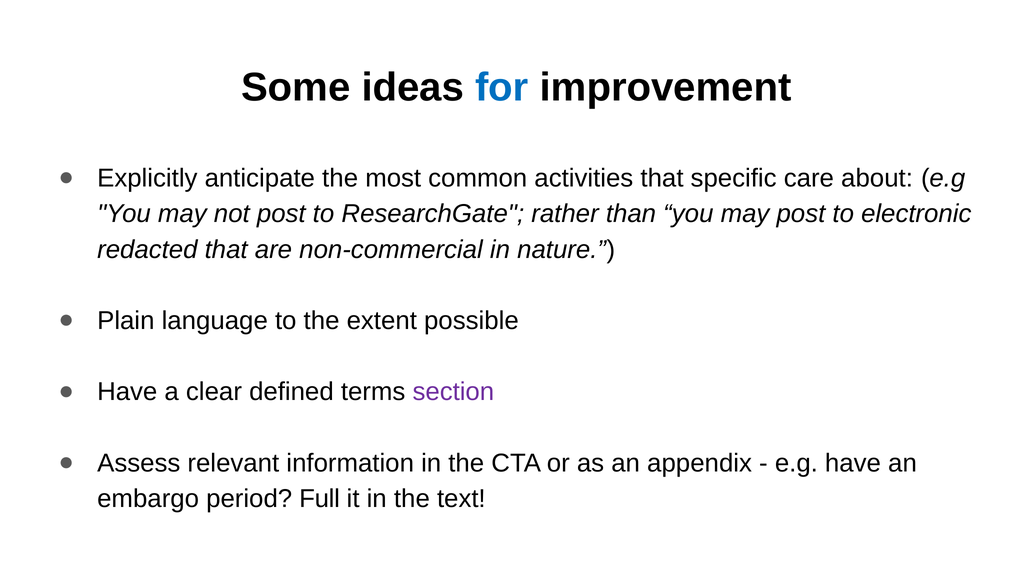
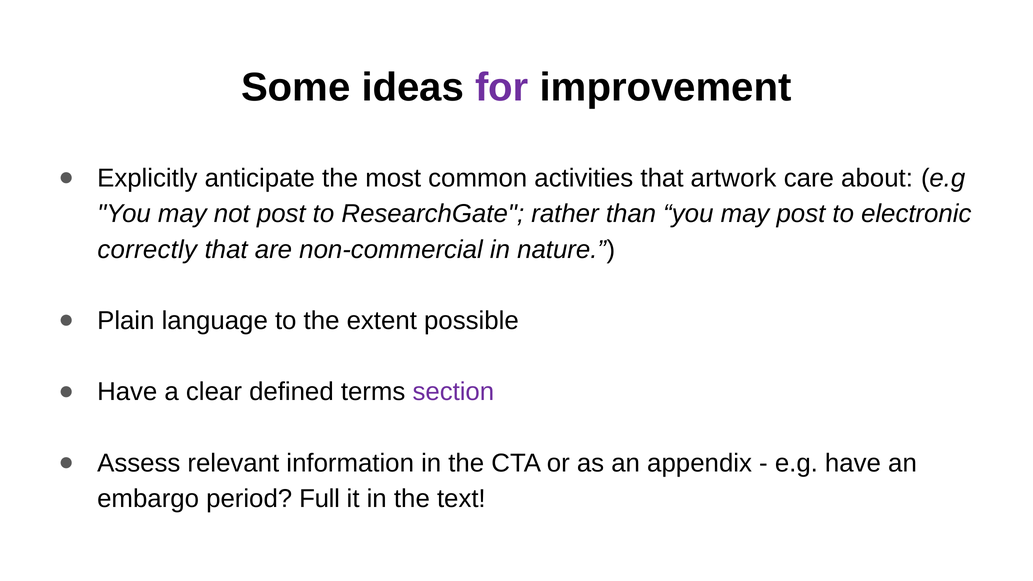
for colour: blue -> purple (502, 88)
specific: specific -> artwork (734, 178)
redacted: redacted -> correctly (147, 250)
